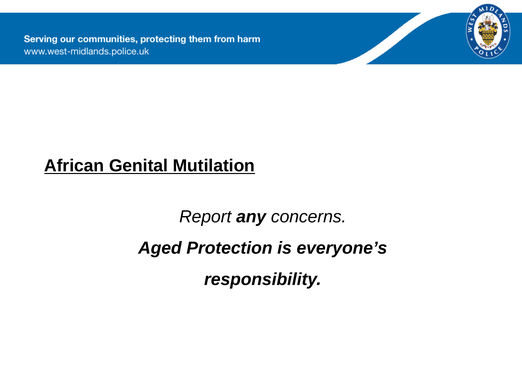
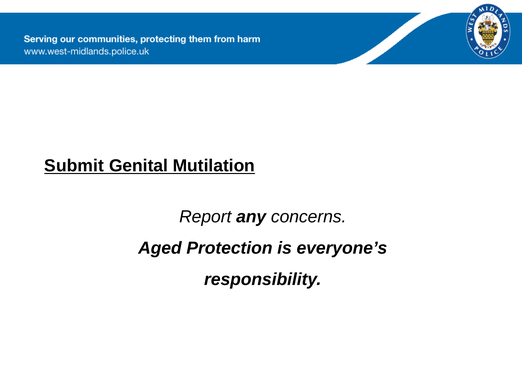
African: African -> Submit (74, 166)
